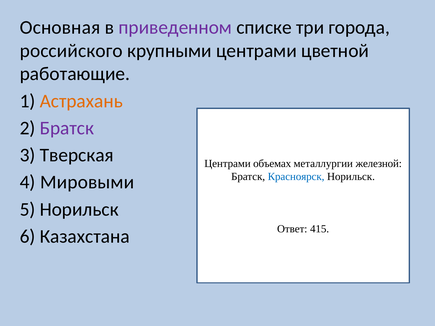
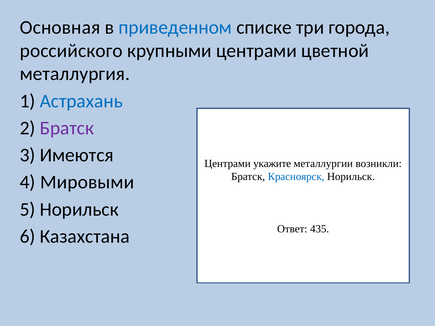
приведенном colour: purple -> blue (175, 28)
работающие: работающие -> металлургия (75, 74)
Астрахань colour: orange -> blue (81, 101)
Тверская: Тверская -> Имеются (77, 155)
объемах: объемах -> укажите (272, 164)
железной: железной -> возникли (379, 164)
415: 415 -> 435 (320, 229)
